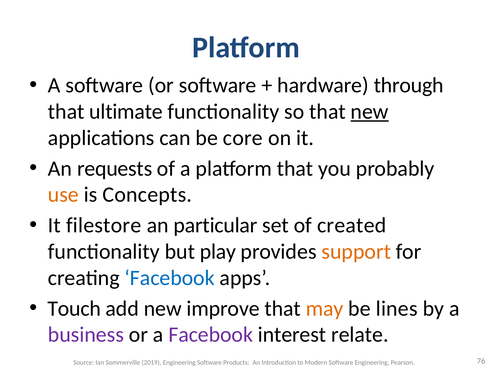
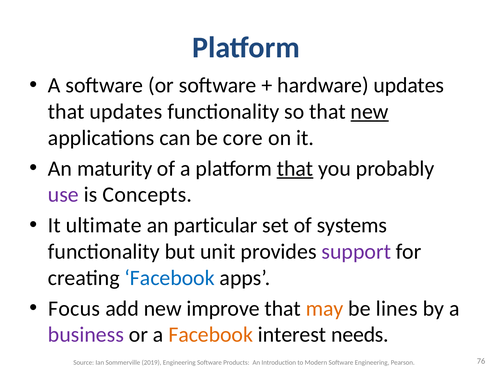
hardware through: through -> updates (409, 85)
that ultimate: ultimate -> updates (126, 112)
requests: requests -> maturity (115, 168)
that underline: none -> present (295, 168)
use colour: orange -> purple (63, 195)
filestore: filestore -> ultimate (104, 225)
created: created -> systems (352, 225)
play: play -> unit (218, 252)
support colour: orange -> purple (356, 252)
Touch: Touch -> Focus (74, 308)
Facebook colour: purple -> orange (211, 335)
relate: relate -> needs (360, 335)
